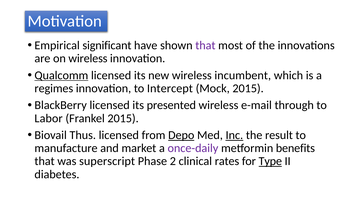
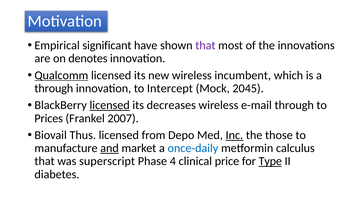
on wireless: wireless -> denotes (88, 59)
regimes: regimes -> through (54, 88)
Mock 2015: 2015 -> 2045 (248, 88)
licensed underline: none -> present (110, 105)
presented: presented -> decreases (171, 105)
Labor: Labor -> Prices (49, 118)
Frankel 2015: 2015 -> 2007 (123, 118)
Depo underline: present -> none (181, 135)
result: result -> those (279, 135)
and underline: none -> present (110, 148)
once-daily colour: purple -> blue (193, 148)
benefits: benefits -> calculus (295, 148)
2: 2 -> 4 (173, 161)
rates: rates -> price (227, 161)
